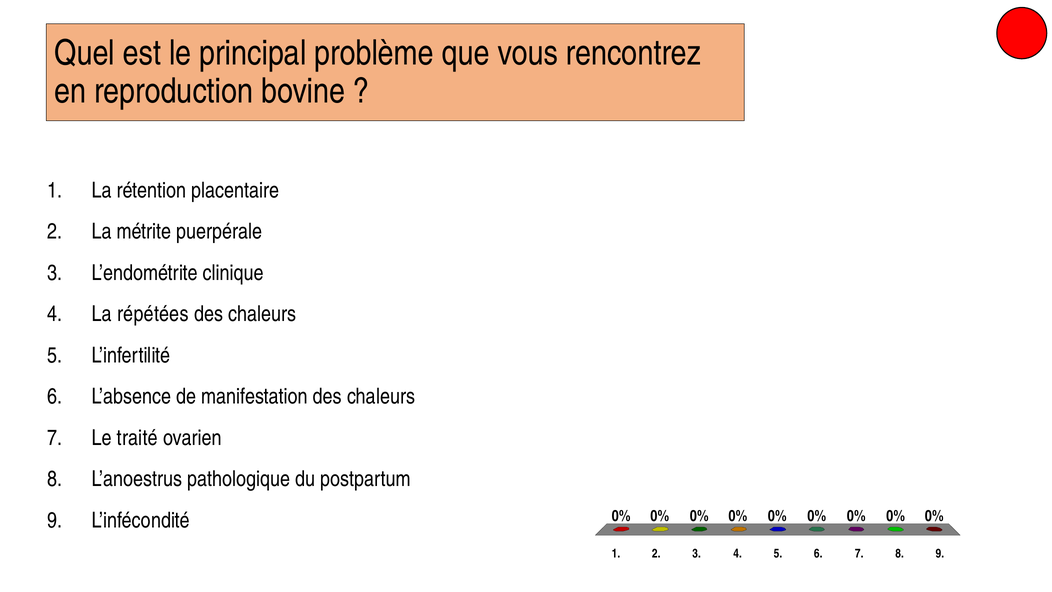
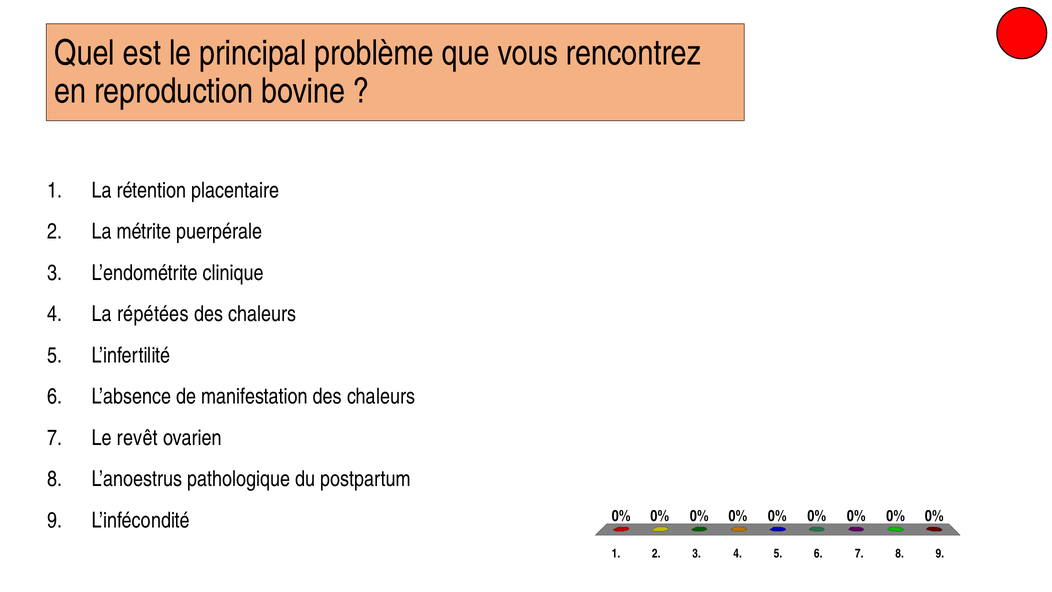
traité: traité -> revêt (137, 438)
